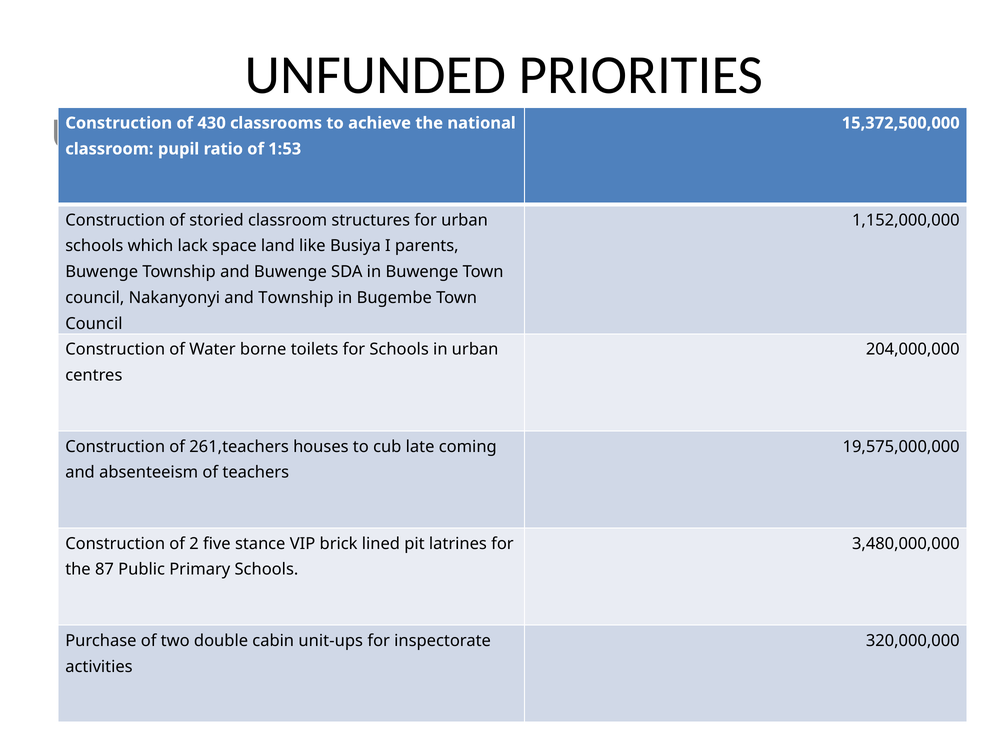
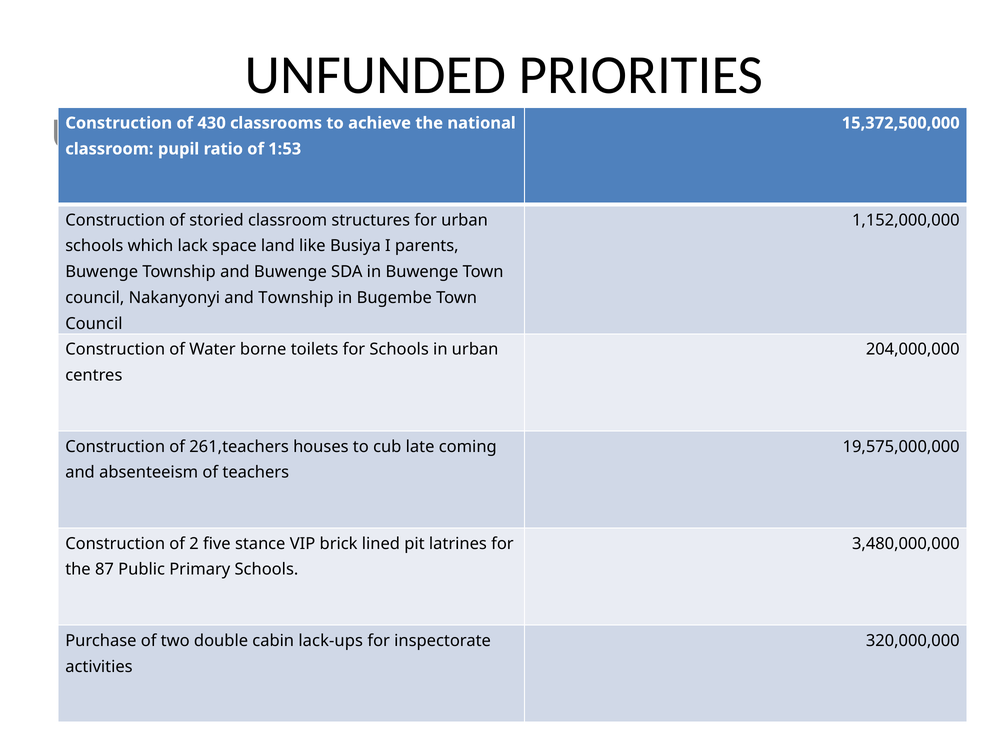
unit-ups: unit-ups -> lack-ups (331, 641)
